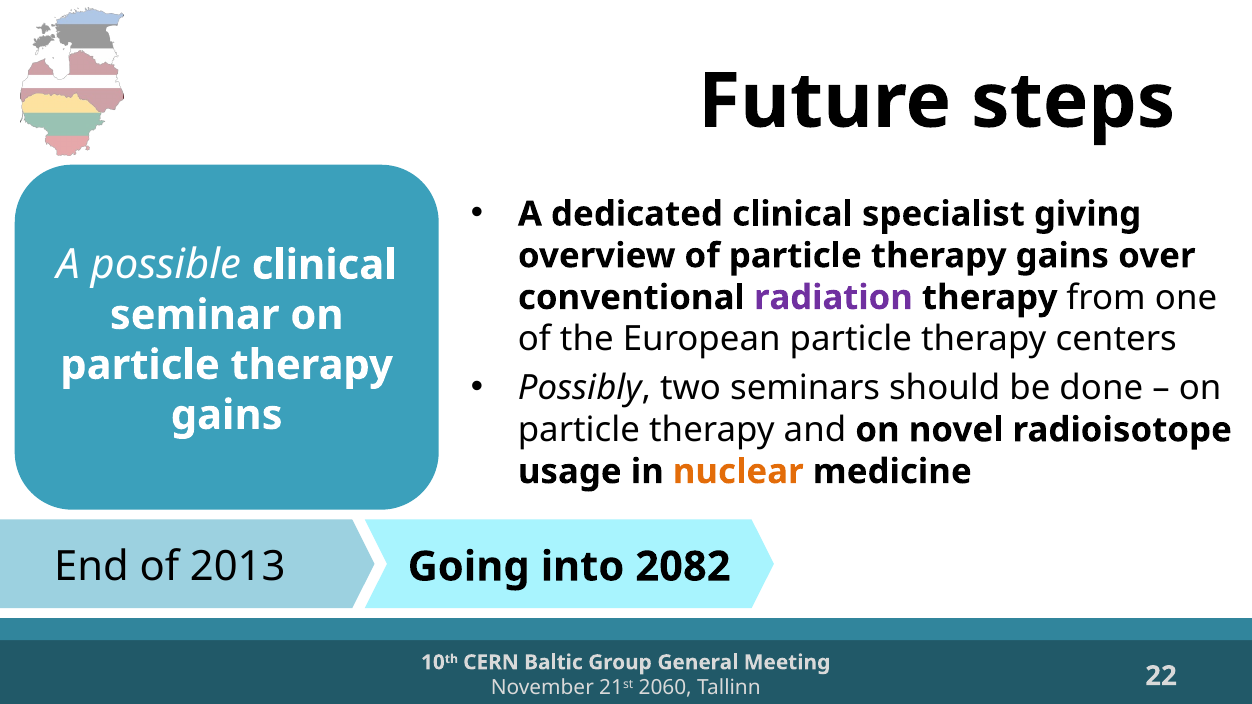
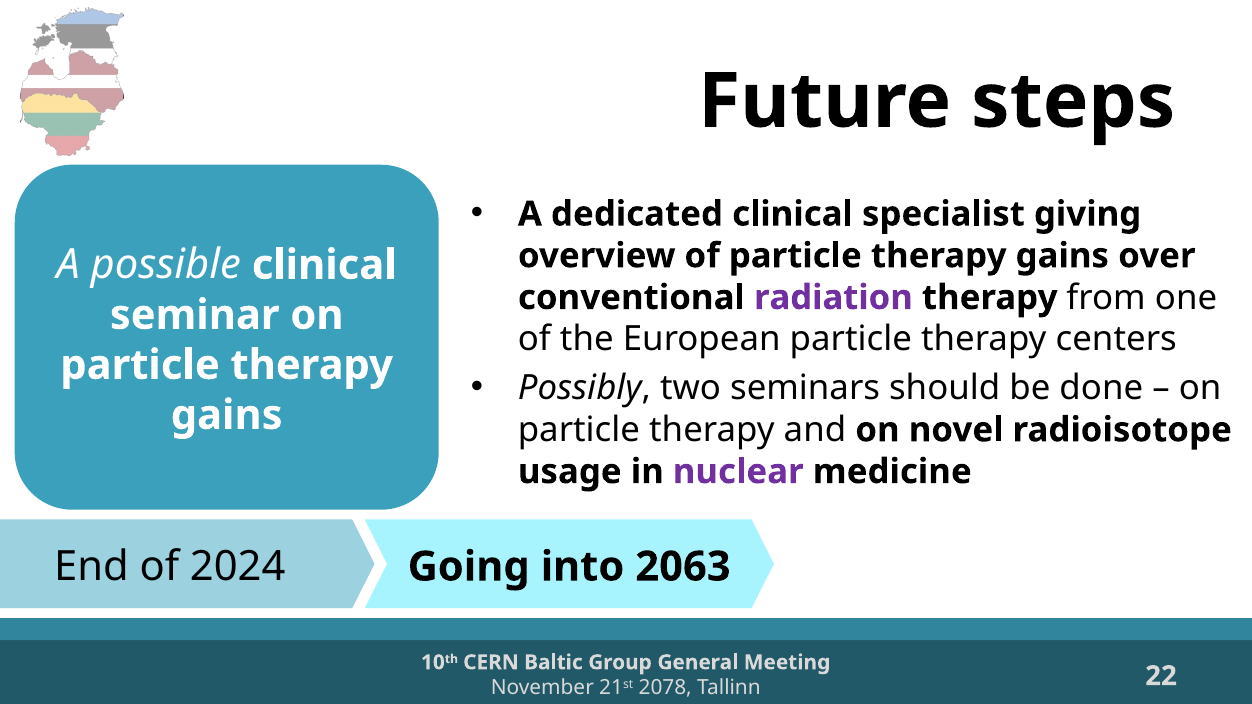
nuclear colour: orange -> purple (738, 472)
2013: 2013 -> 2024 (238, 567)
2082: 2082 -> 2063 (683, 567)
2060: 2060 -> 2078 (665, 688)
